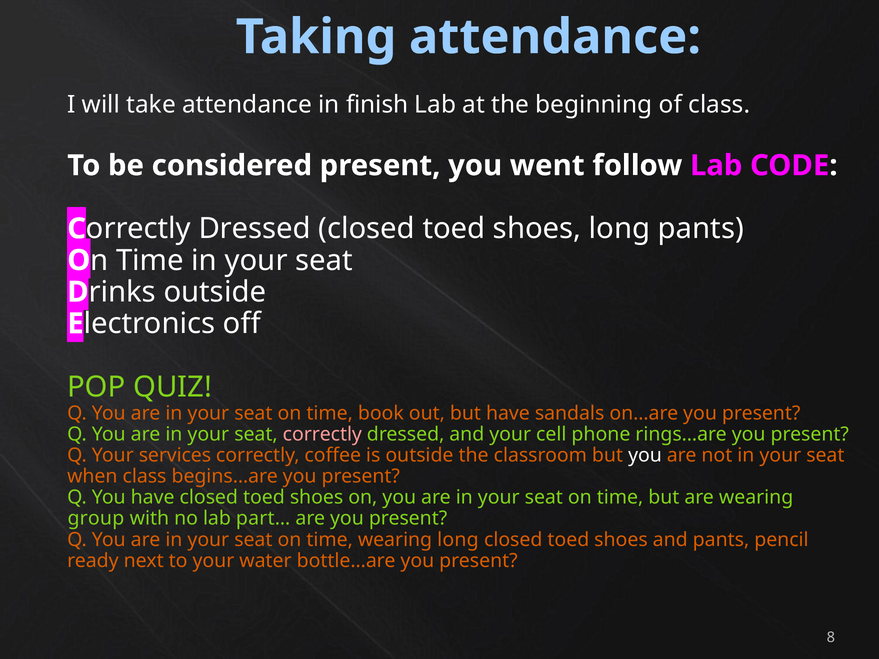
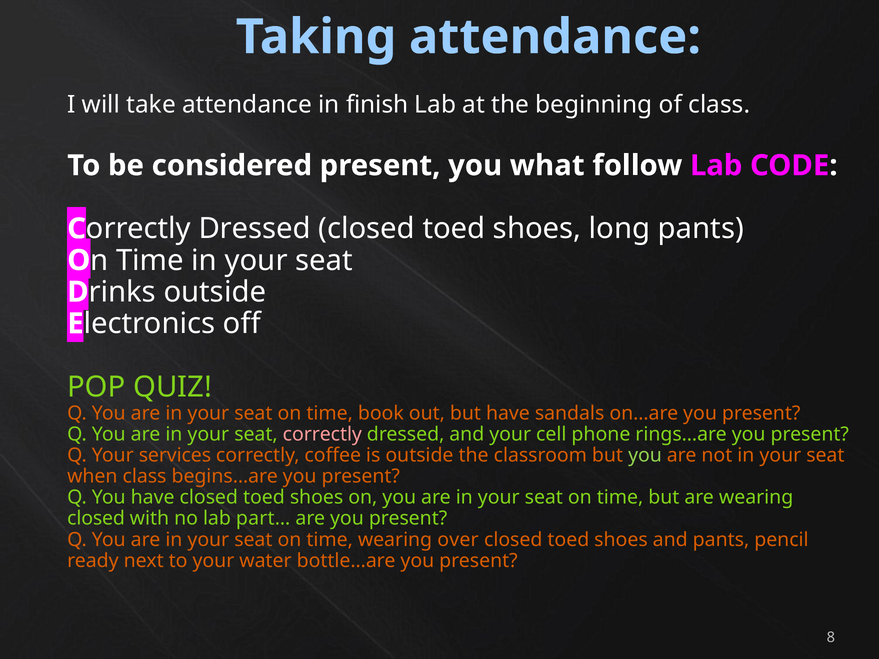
went: went -> what (547, 166)
you colour: white -> light green (645, 456)
group: group -> closed (96, 519)
wearing long: long -> over (458, 540)
